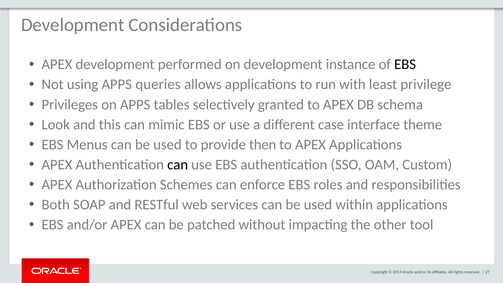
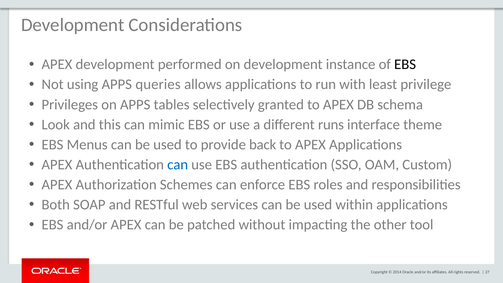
case: case -> runs (331, 125)
then: then -> back (263, 145)
can colour: black -> blue (178, 165)
